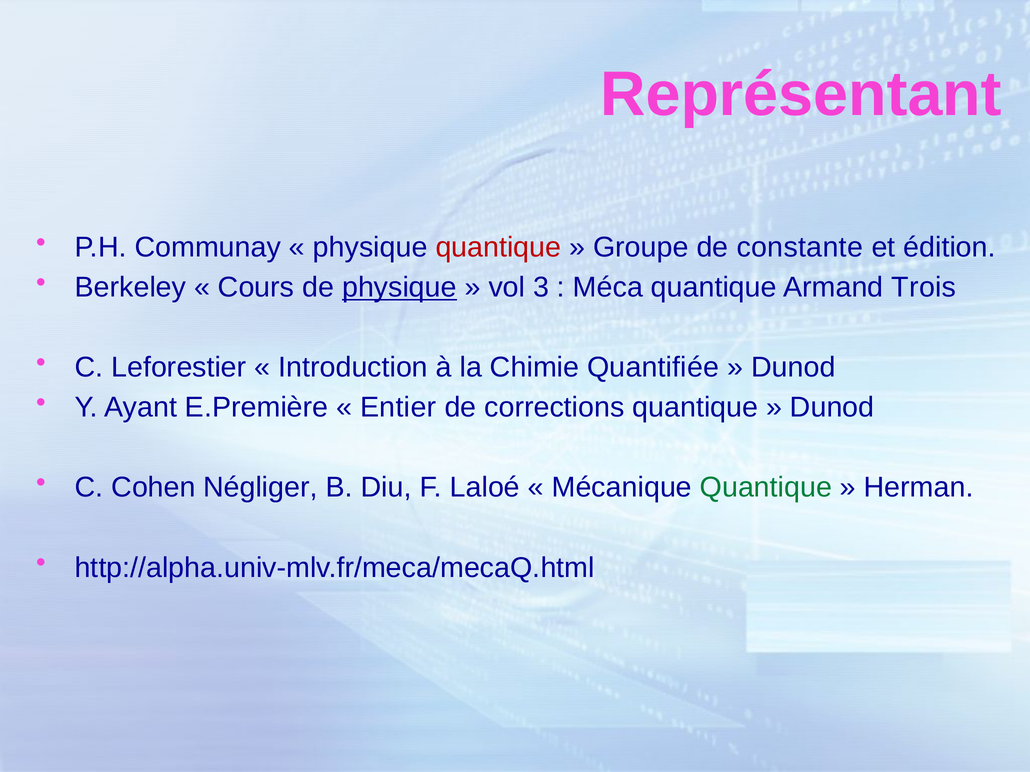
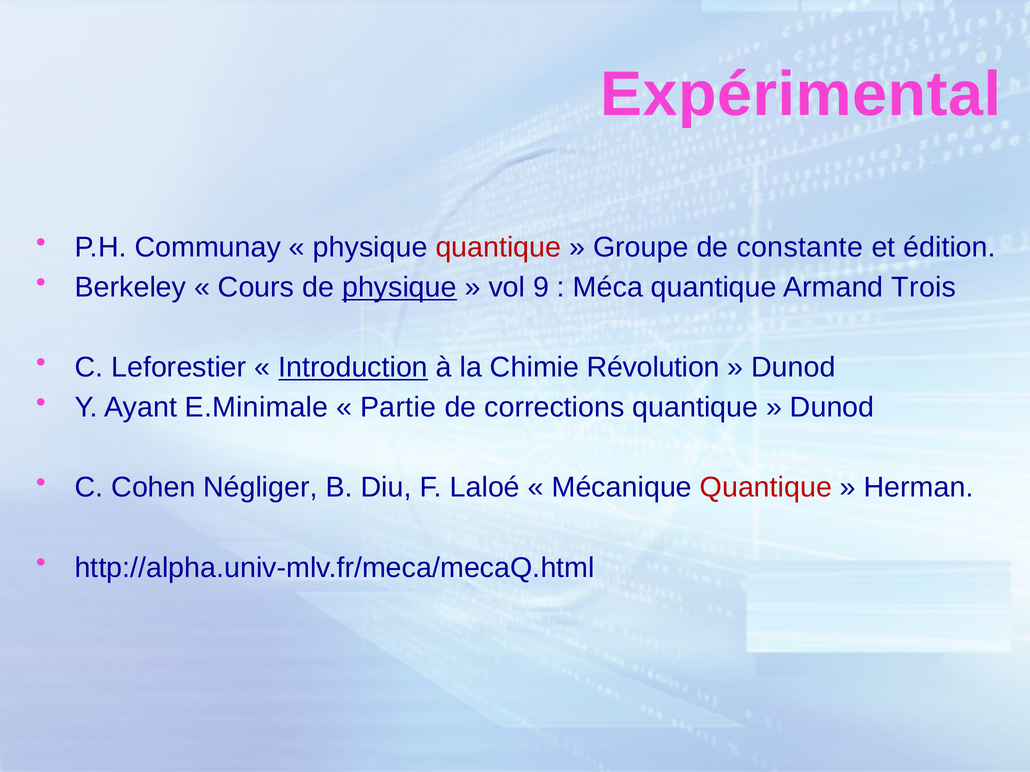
Représentant: Représentant -> Expérimental (801, 94)
3: 3 -> 9 (541, 288)
Introduction underline: none -> present (353, 368)
Quantifiée: Quantifiée -> Révolution (653, 368)
E.Première: E.Première -> E.Minimale (257, 408)
Entier: Entier -> Partie (398, 408)
Quantique colour: green -> red (766, 488)
